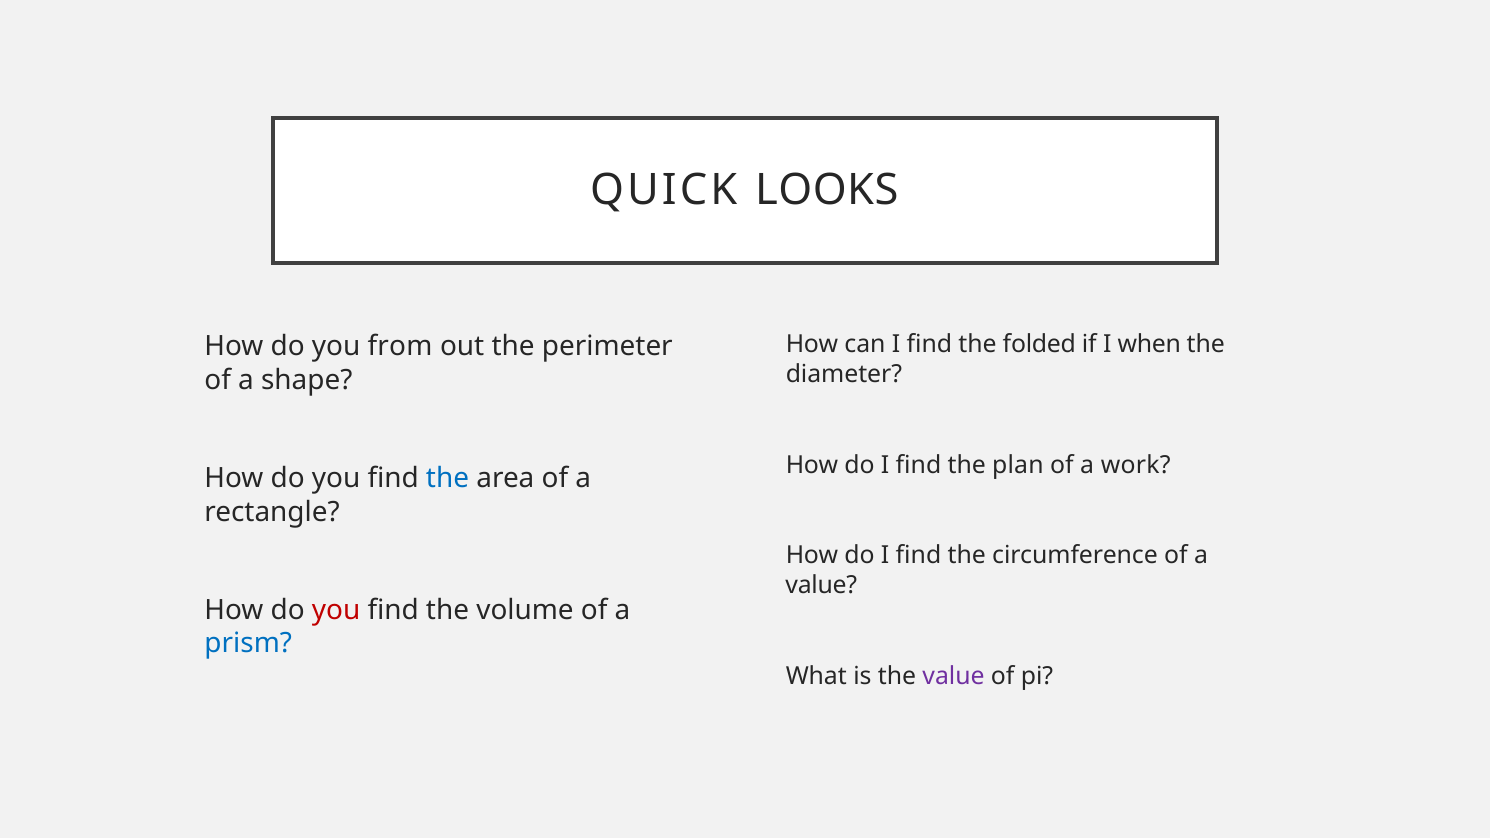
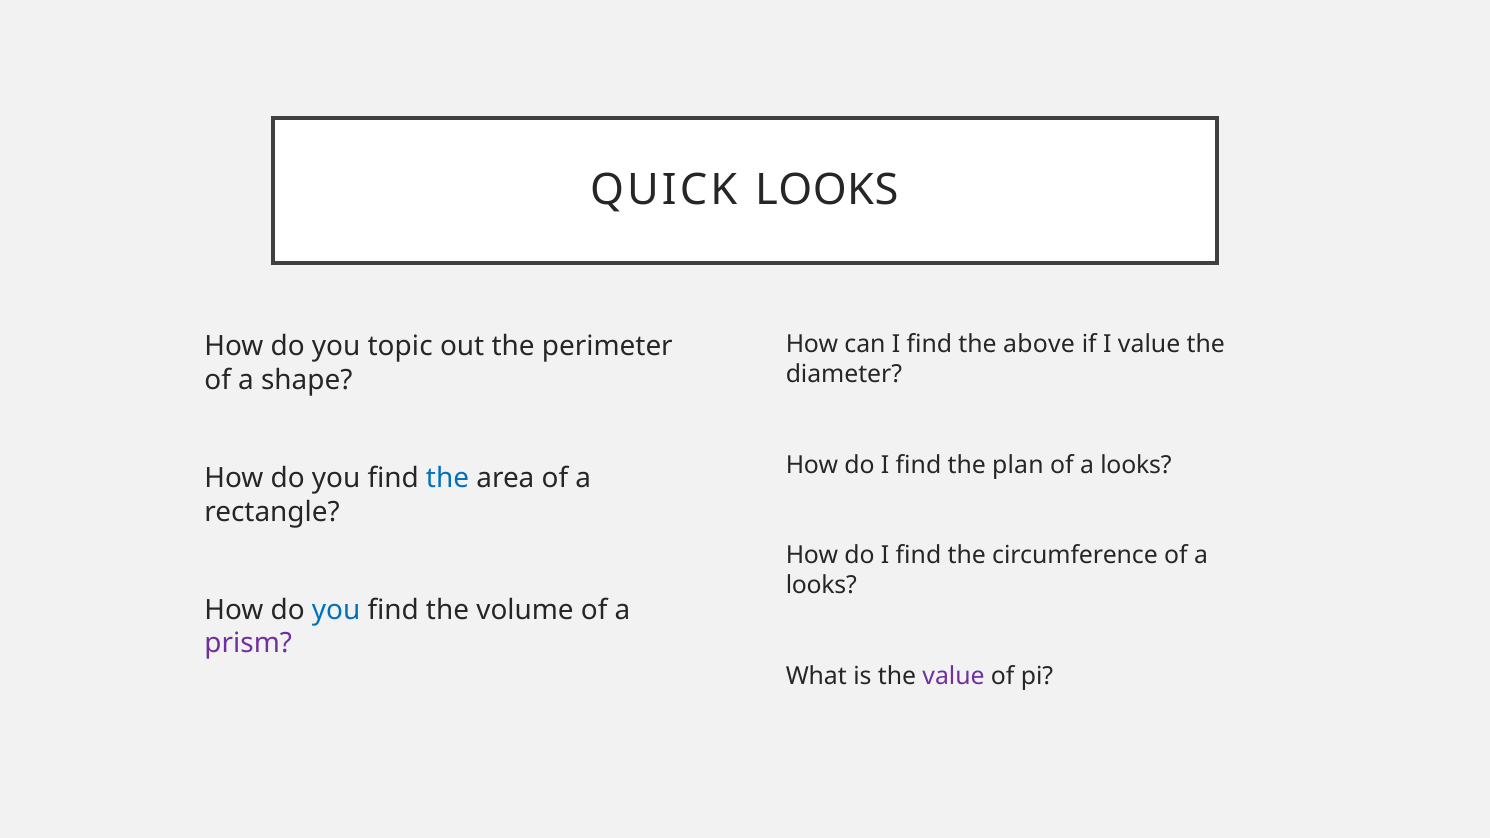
folded: folded -> above (1039, 345)
I when: when -> value (1149, 345)
from: from -> topic (400, 347)
work: work -> looks (1136, 465)
value: value -> looks (821, 585)
you colour: red -> blue (336, 610)
prism colour: blue -> purple (248, 643)
